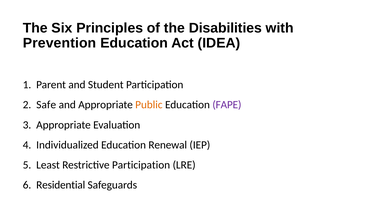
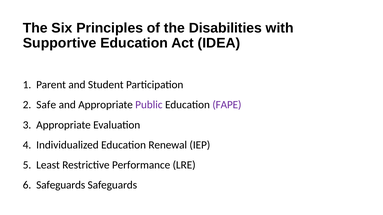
Prevention: Prevention -> Supportive (60, 43)
Public colour: orange -> purple (149, 105)
Restrictive Participation: Participation -> Performance (141, 165)
6 Residential: Residential -> Safeguards (61, 185)
